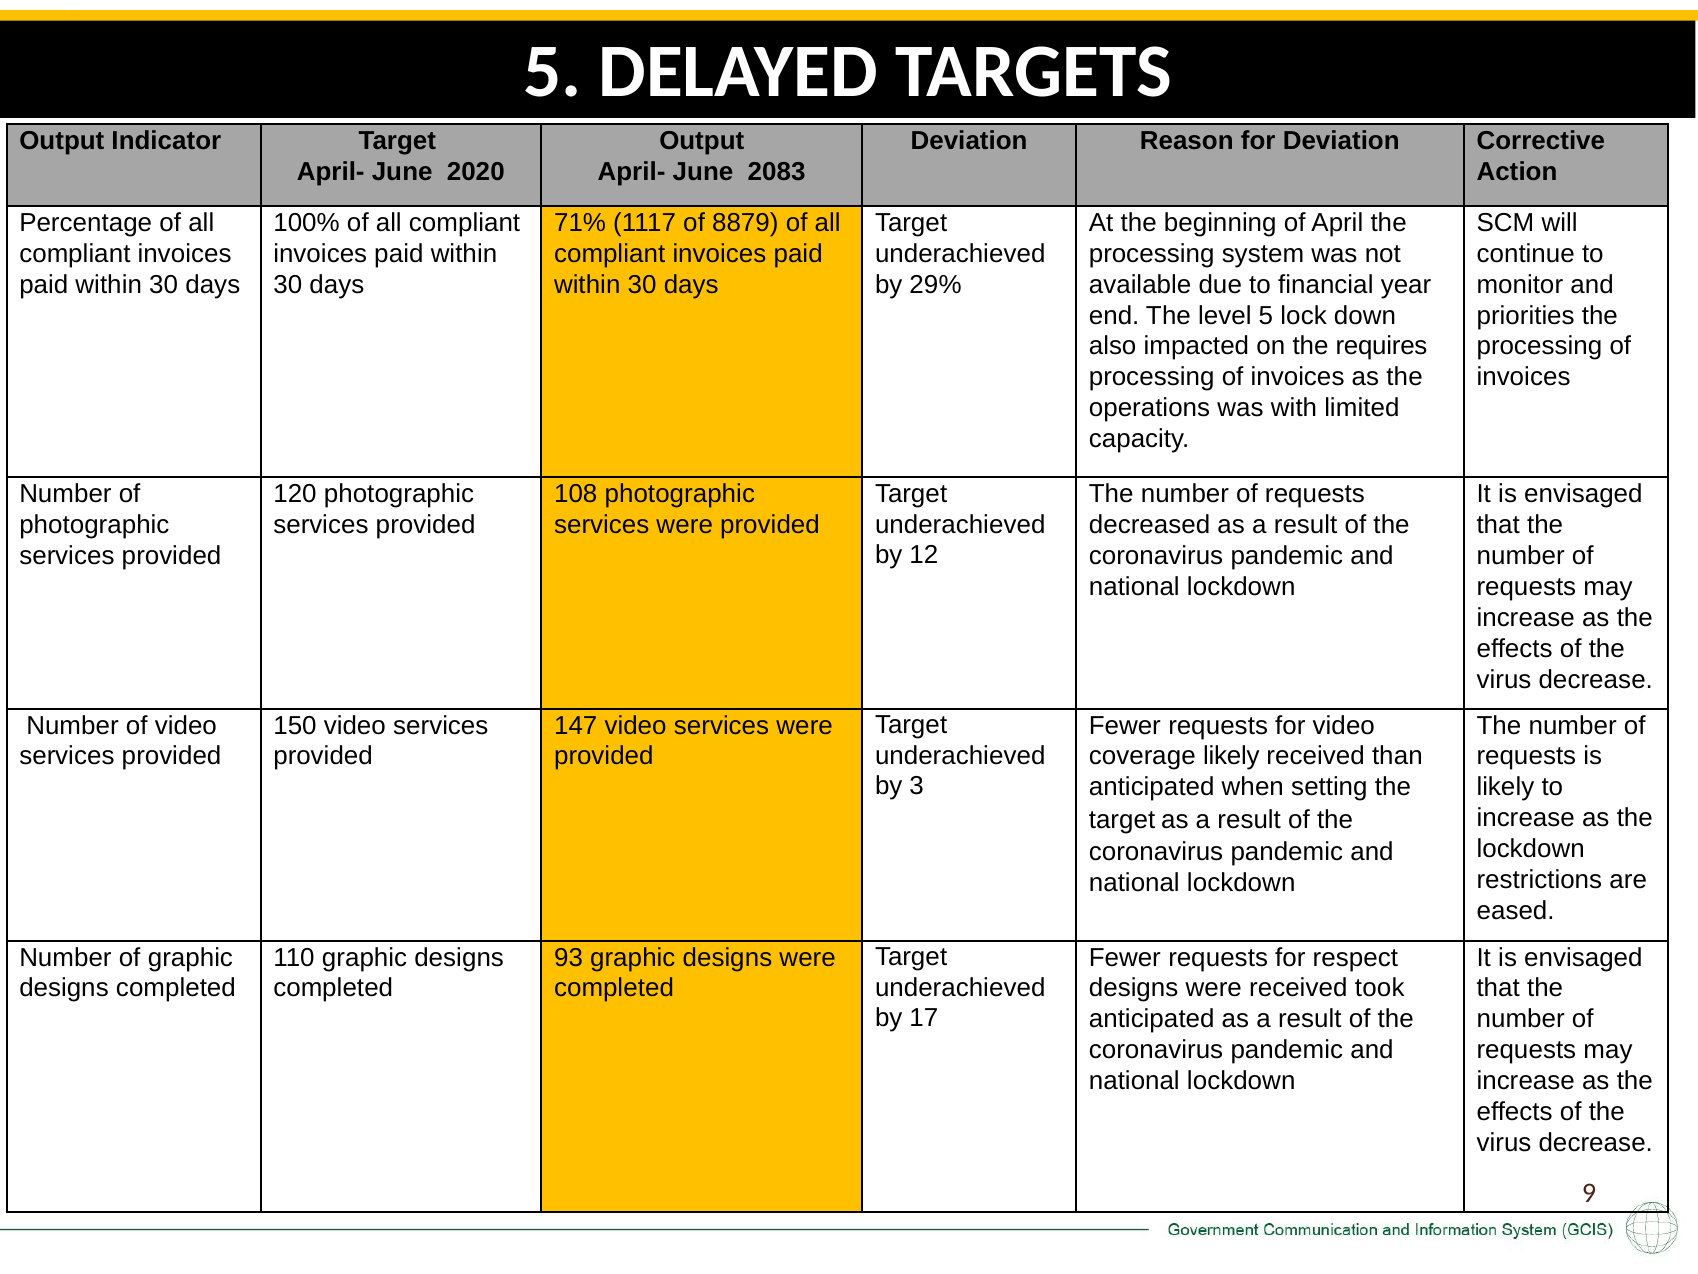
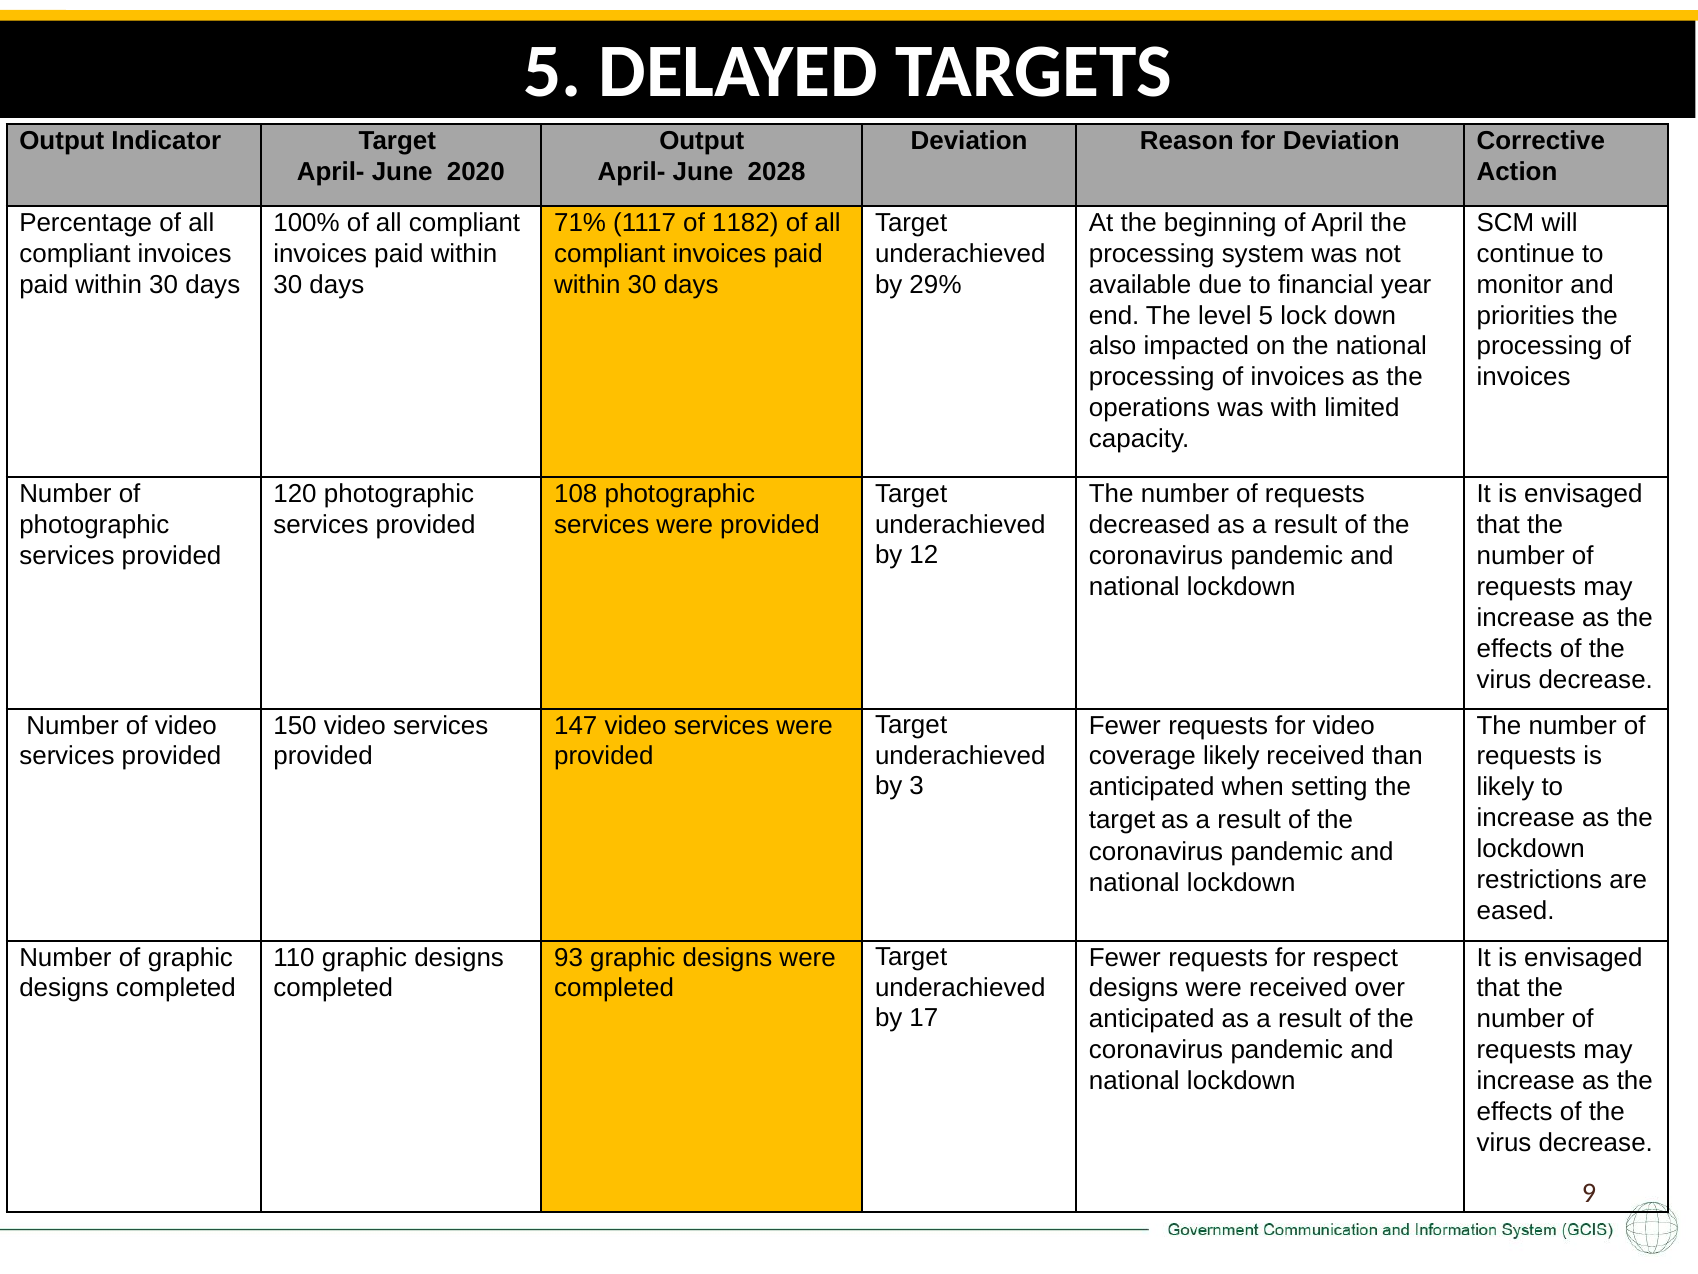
2083: 2083 -> 2028 (777, 172)
8879: 8879 -> 1182 (745, 223)
the requires: requires -> national (1381, 346)
took: took -> over (1380, 988)
